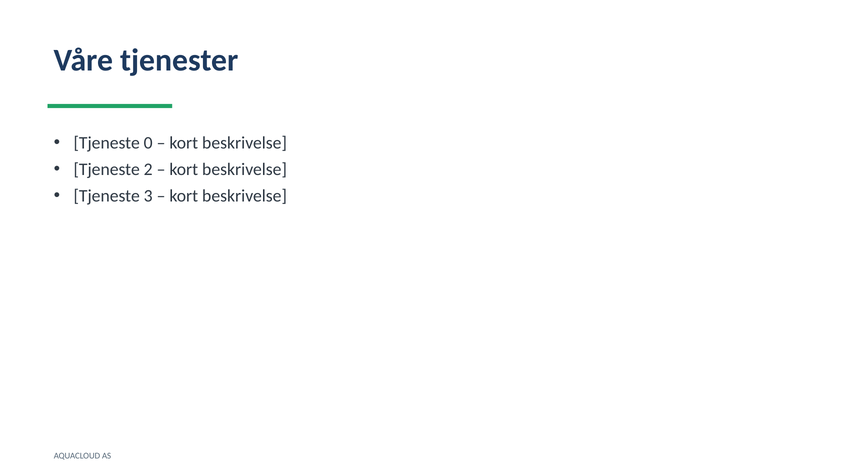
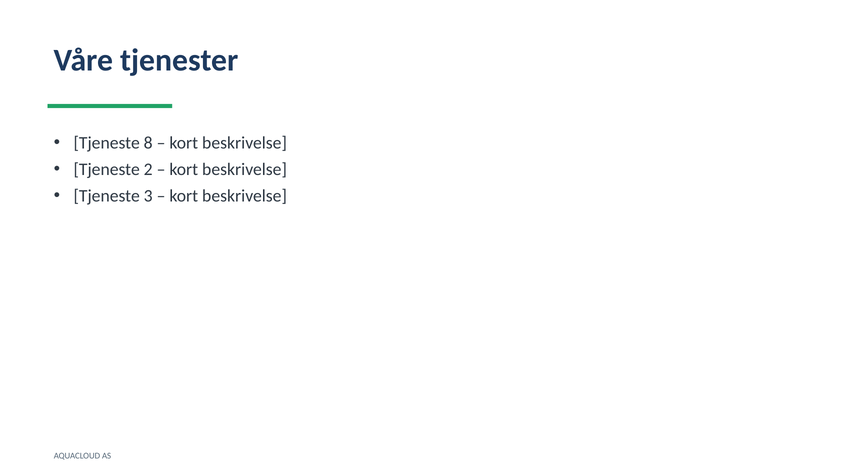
0: 0 -> 8 (148, 143)
